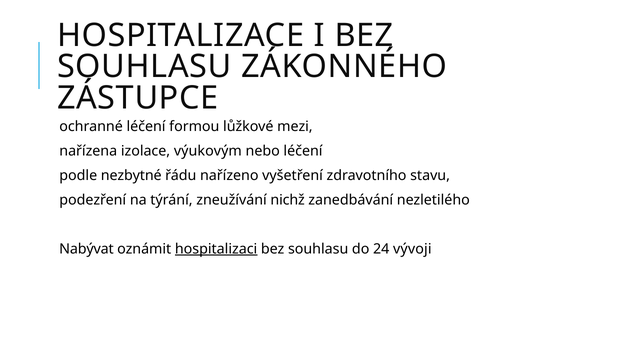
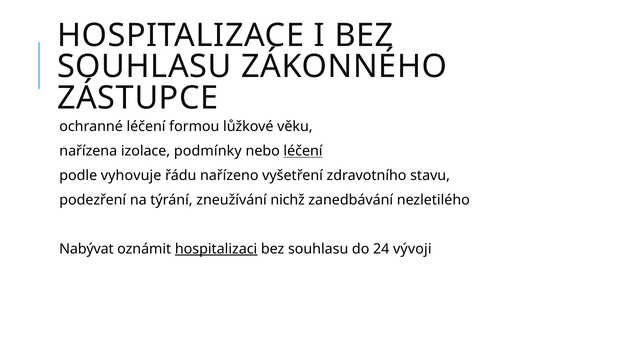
mezi: mezi -> věku (295, 127)
výukovým: výukovým -> podmínky (208, 151)
léčení underline: none -> present (303, 151)
nezbytné: nezbytné -> vyhovuje (131, 176)
